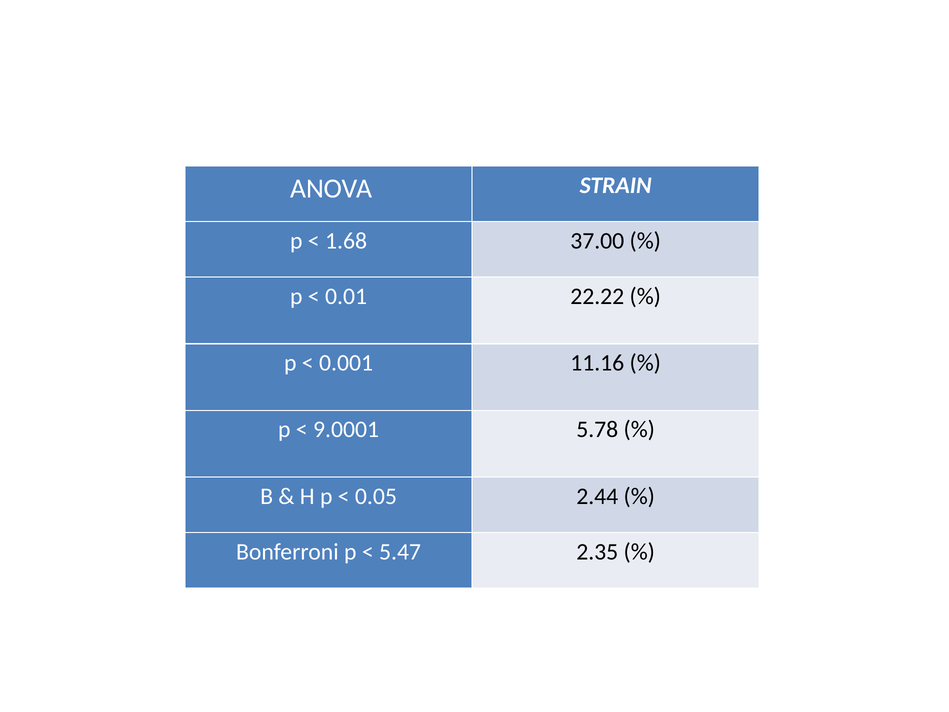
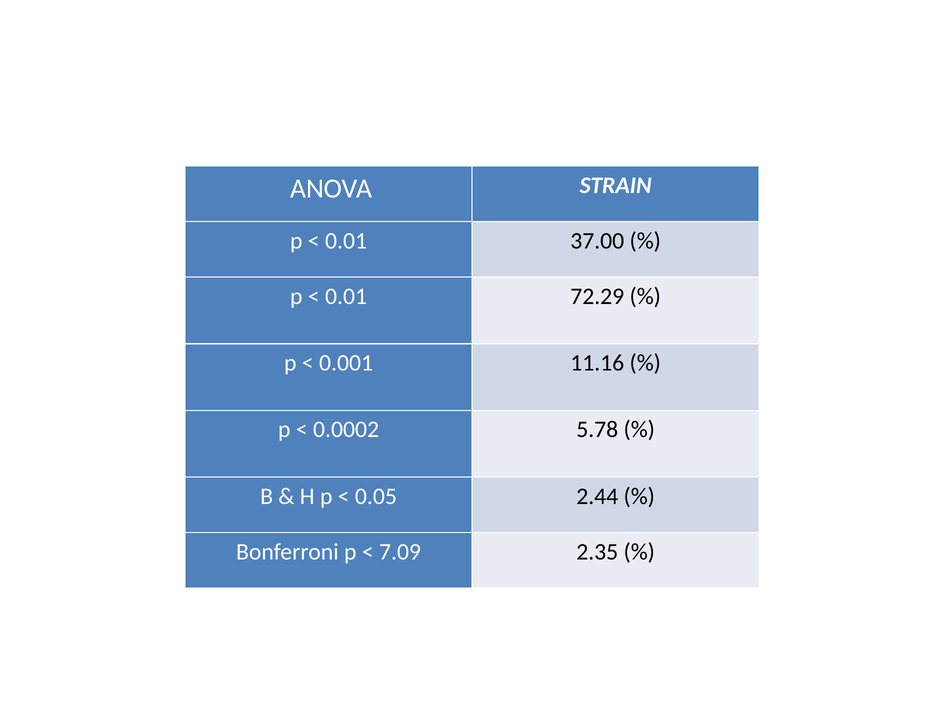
1.68: 1.68 -> 0.01 (346, 241)
22.22: 22.22 -> 72.29 (597, 296)
9.0001: 9.0001 -> 0.0002 (346, 429)
5.47: 5.47 -> 7.09 (400, 551)
